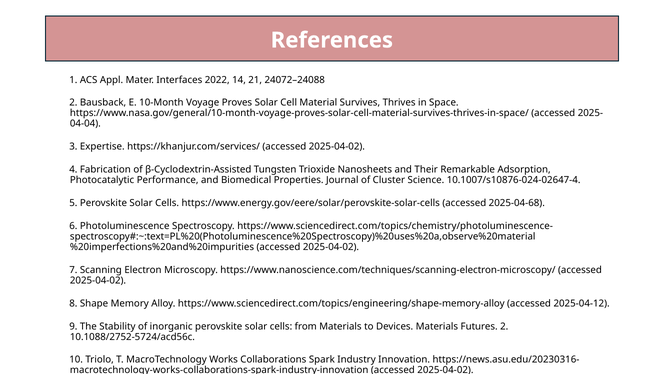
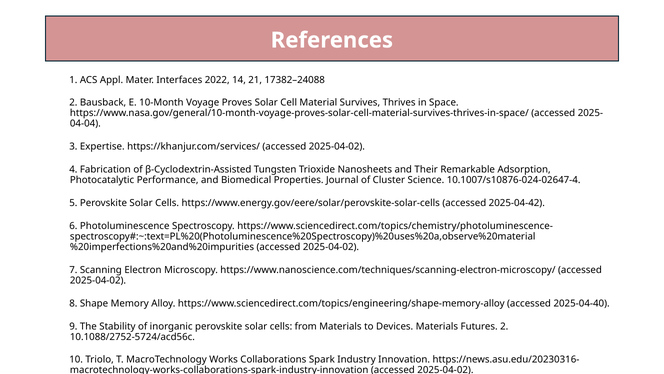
24072–24088: 24072–24088 -> 17382–24088 (295, 80)
2025-04-68: 2025-04-68 -> 2025-04-42 (517, 203)
2025-04-12: 2025-04-12 -> 2025-04-40 (582, 303)
